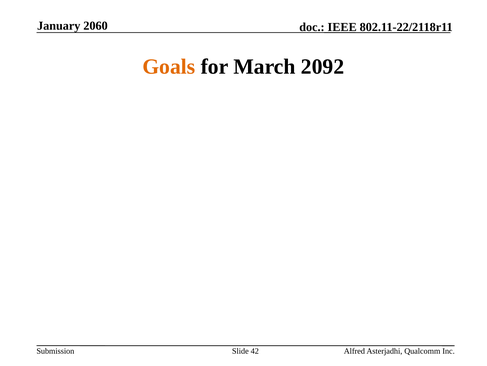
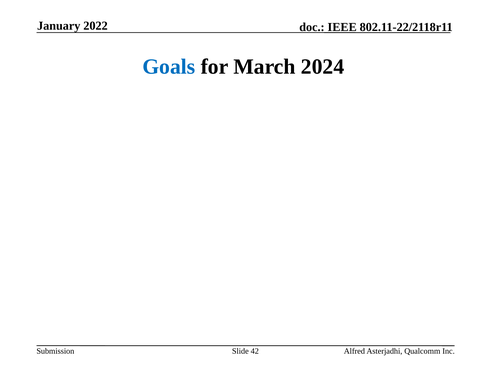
2060: 2060 -> 2022 (96, 26)
Goals colour: orange -> blue (169, 66)
2092: 2092 -> 2024 (323, 66)
